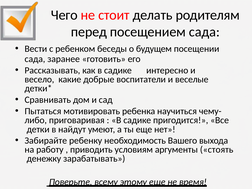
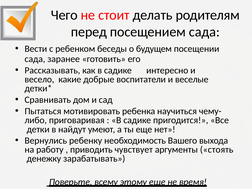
Забирайте: Забирайте -> Вернулись (46, 140)
условиям: условиям -> чувствует (134, 150)
